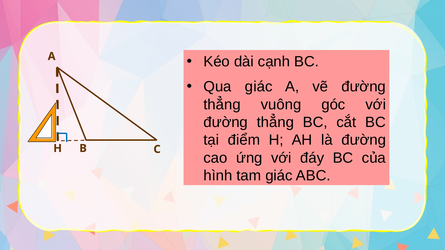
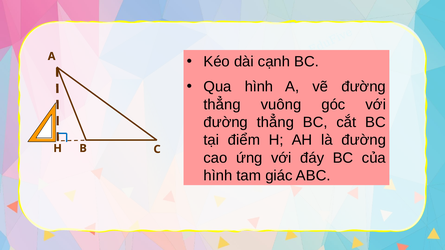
Qua giác: giác -> hình (259, 87)
